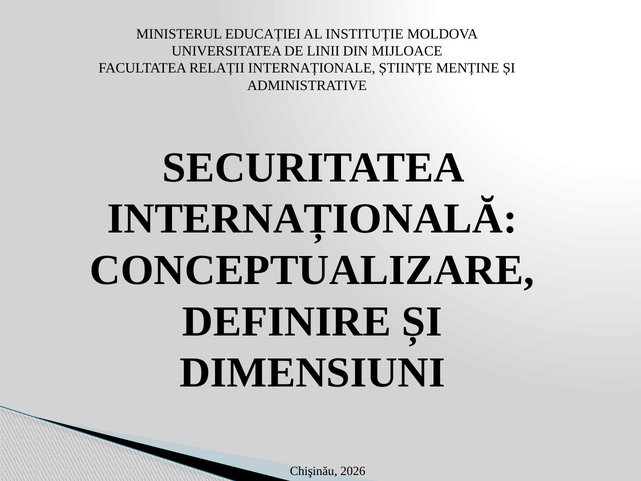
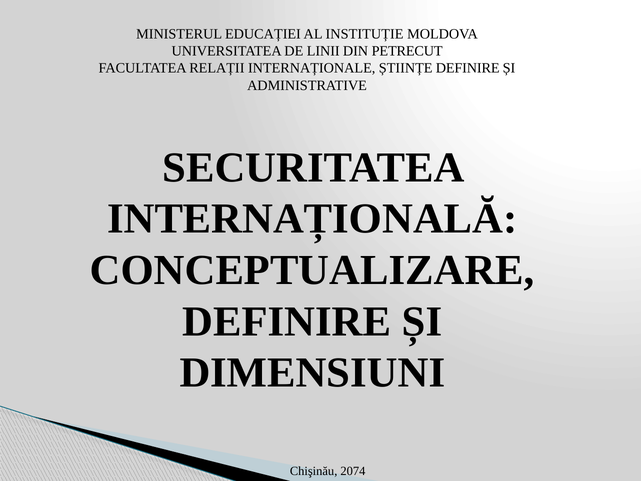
MIJLOACE: MIJLOACE -> PETRECUT (407, 51)
ȘTIINȚE MENȚINE: MENȚINE -> DEFINIRE (468, 68)
2026: 2026 -> 2074 (353, 471)
